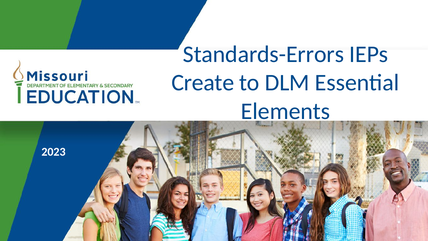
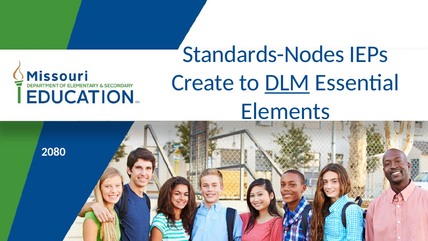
Standards-Errors: Standards-Errors -> Standards-Nodes (263, 54)
DLM underline: none -> present (287, 83)
2023: 2023 -> 2080 (53, 152)
